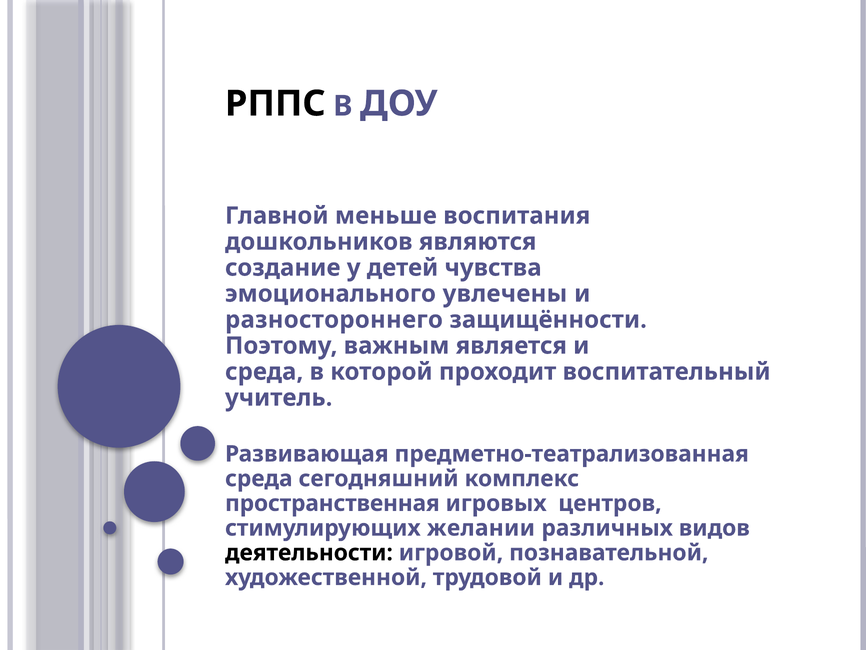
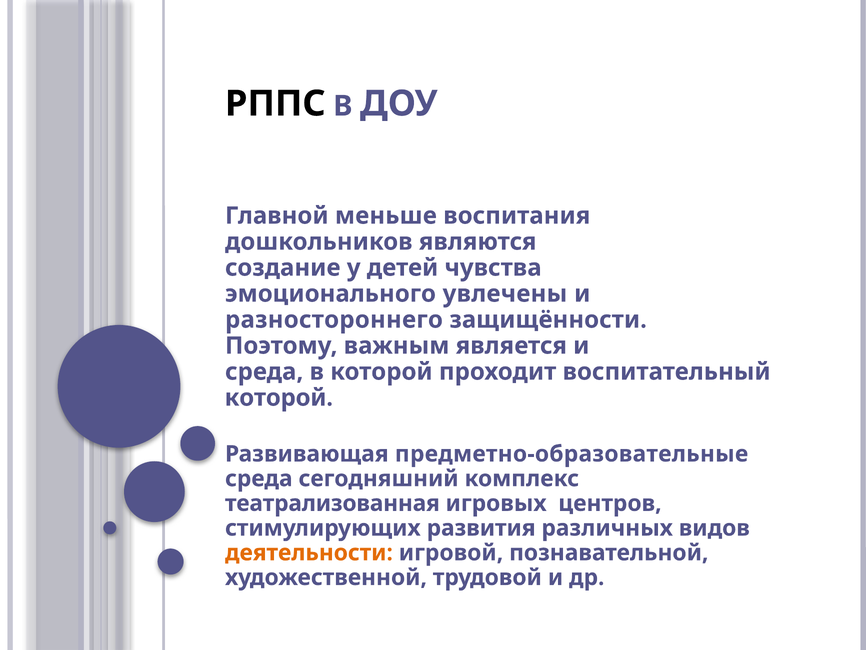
учитель: учитель -> которой (279, 397)
предметно-театрализованная: предметно-театрализованная -> предметно-образовательные (572, 454)
пространственная: пространственная -> театрализованная (332, 503)
желании: желании -> развития (481, 528)
деятельности colour: black -> orange (309, 552)
